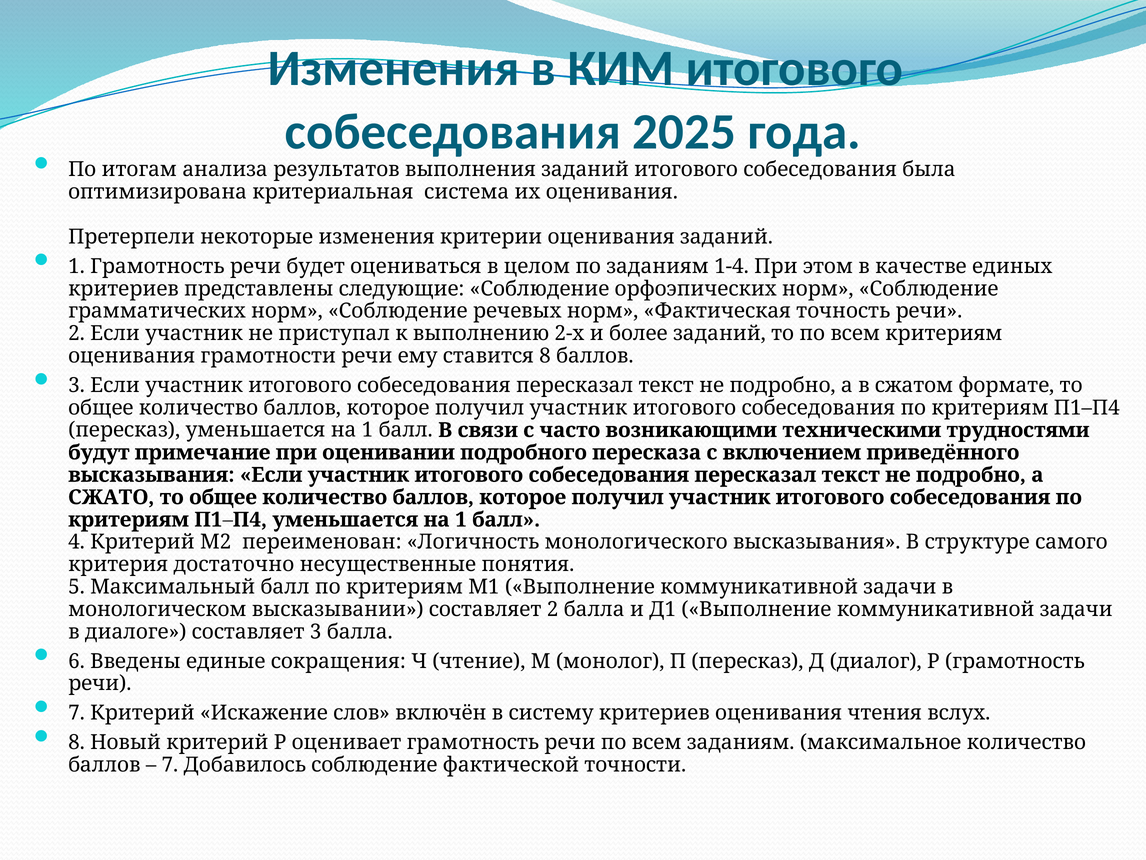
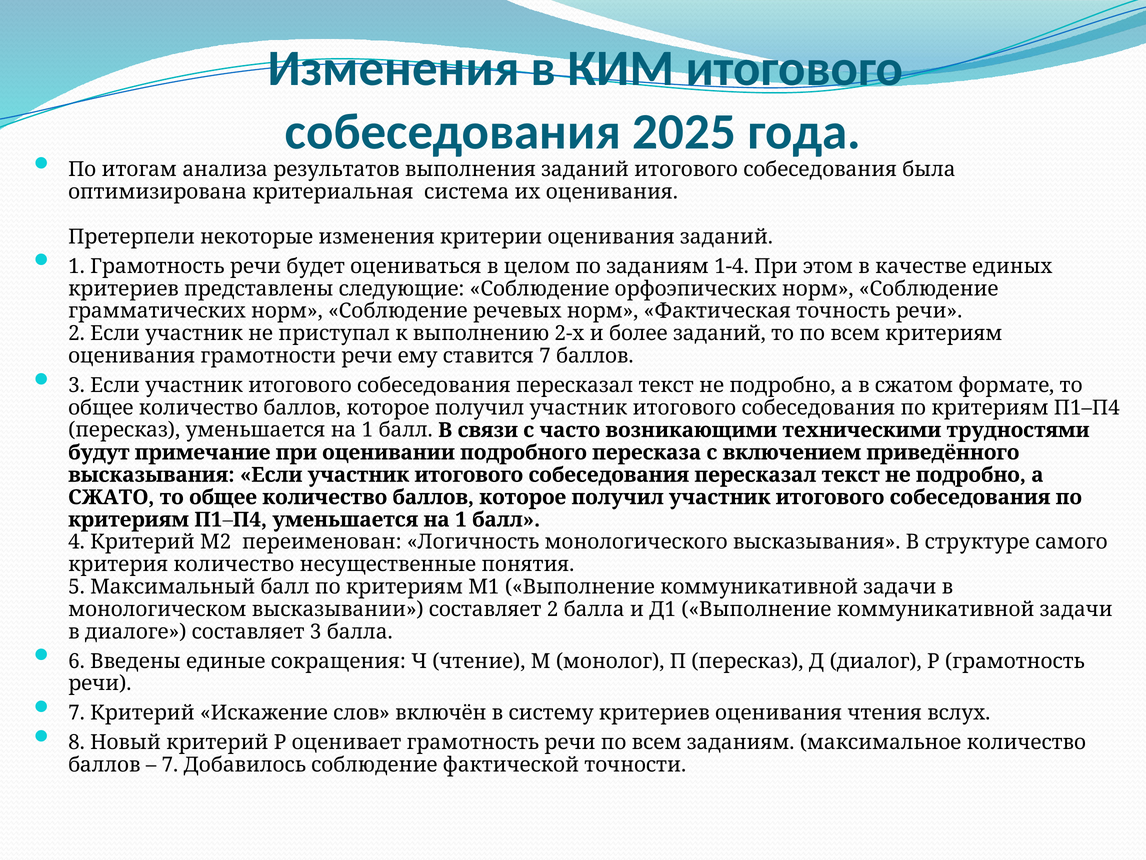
ставится 8: 8 -> 7 (545, 356)
критерия достаточно: достаточно -> количество (234, 564)
